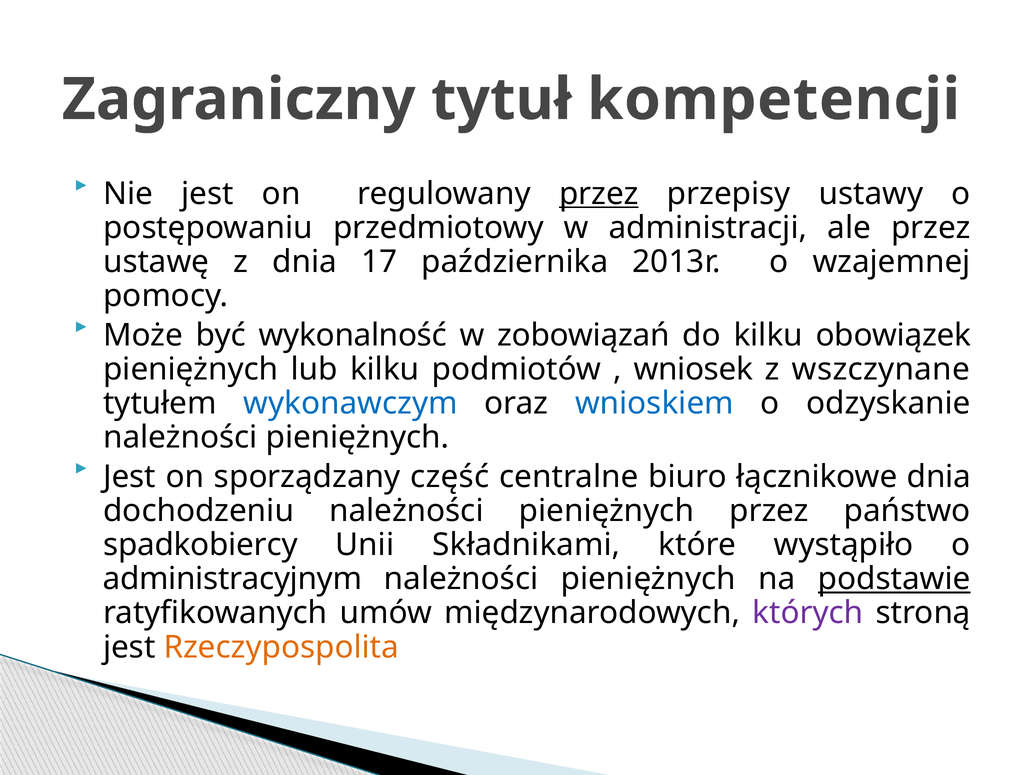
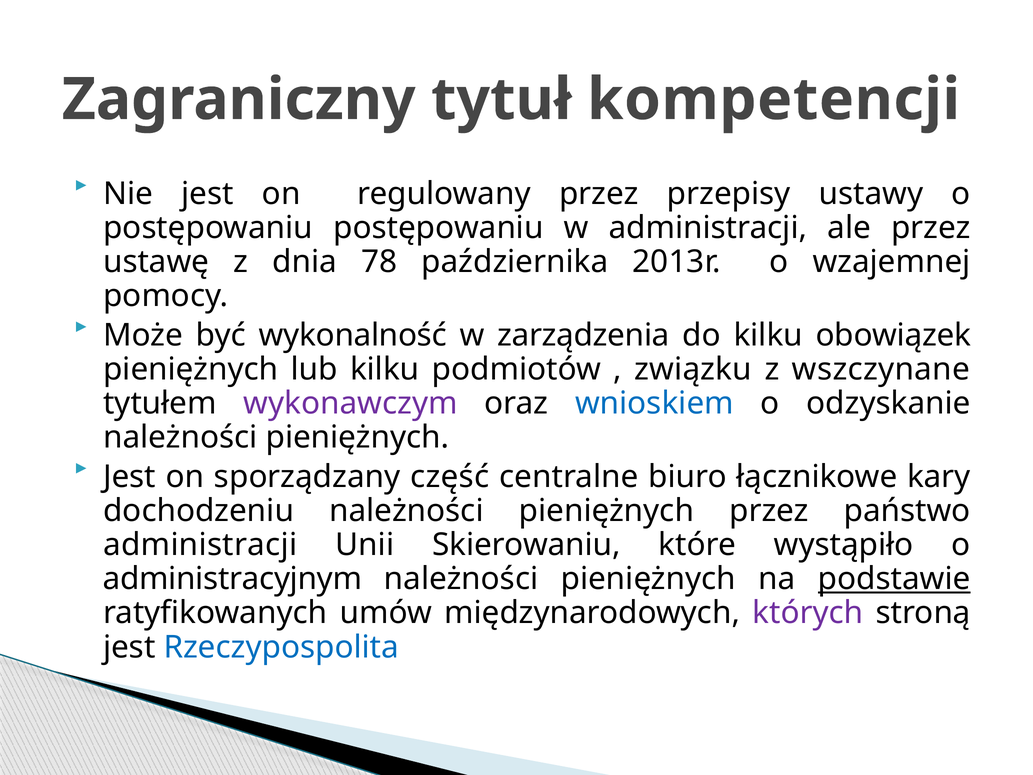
przez underline: present -> none (599, 194)
postępowaniu przedmiotowy: przedmiotowy -> postępowaniu (438, 228)
17: 17 -> 78 (379, 262)
zobowiązań: zobowiązań -> zarządzenia (583, 335)
wniosek: wniosek -> związku (693, 369)
wykonawczym colour: blue -> purple (351, 403)
łącznikowe dnia: dnia -> kary (939, 476)
spadkobiercy: spadkobiercy -> administracji (200, 545)
Składnikami: Składnikami -> Skierowaniu (526, 545)
Rzeczypospolita colour: orange -> blue (281, 647)
